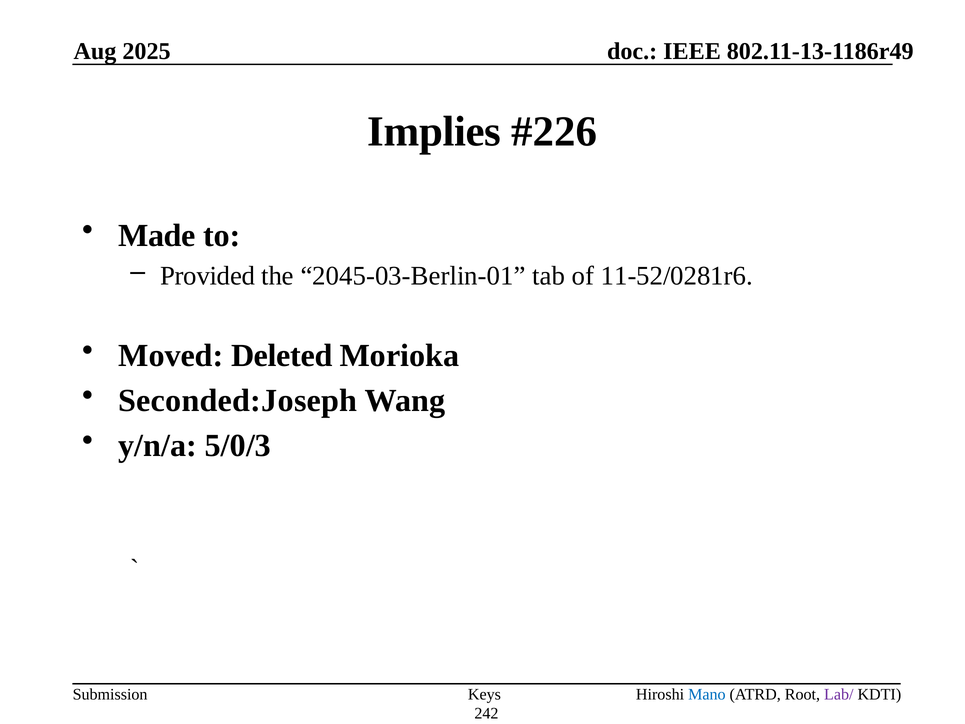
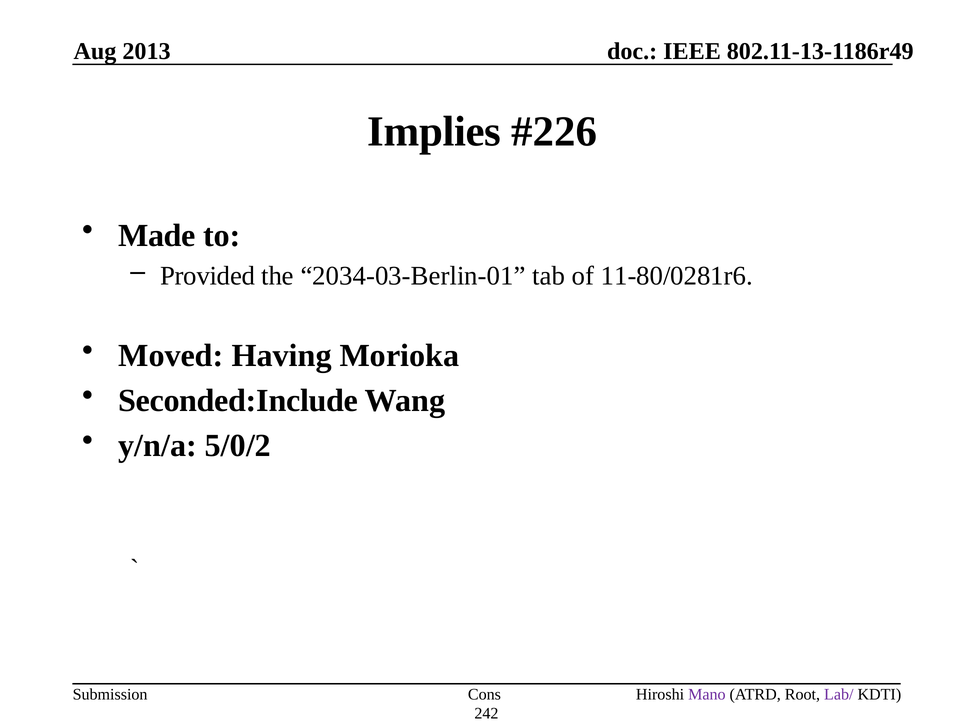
2025: 2025 -> 2013 (147, 51)
2045-03-Berlin-01: 2045-03-Berlin-01 -> 2034-03-Berlin-01 (413, 276)
11-52/0281r6: 11-52/0281r6 -> 11-80/0281r6 (677, 276)
Deleted: Deleted -> Having (282, 356)
Seconded:Joseph: Seconded:Joseph -> Seconded:Include (238, 401)
5/0/3: 5/0/3 -> 5/0/2 (238, 446)
Keys: Keys -> Cons (484, 694)
Mano colour: blue -> purple (707, 694)
